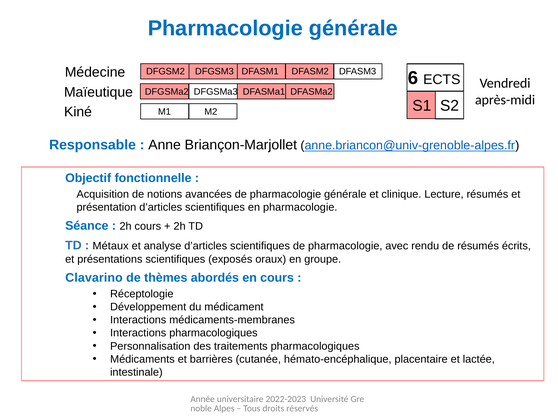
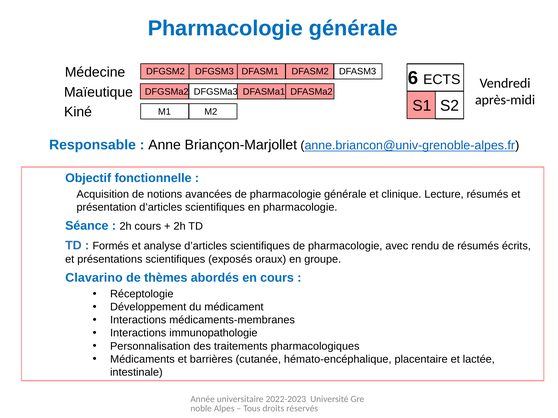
Métaux: Métaux -> Formés (111, 246)
Interactions pharmacologiques: pharmacologiques -> immunopathologie (213, 333)
